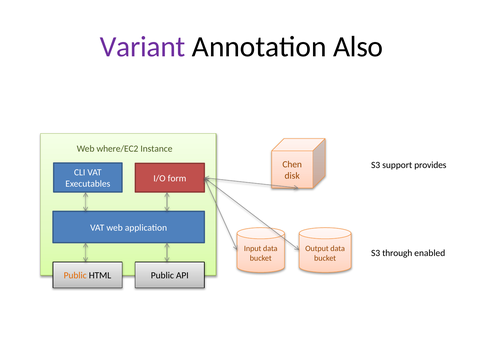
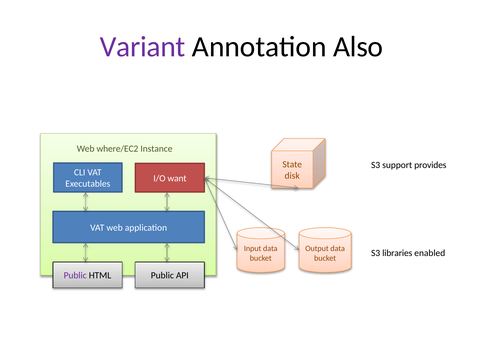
Chen: Chen -> State (292, 165)
form: form -> want (177, 178)
through: through -> libraries (397, 253)
Public colour: orange -> purple (75, 276)
